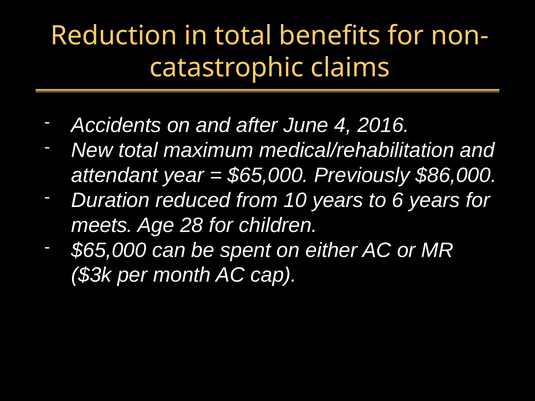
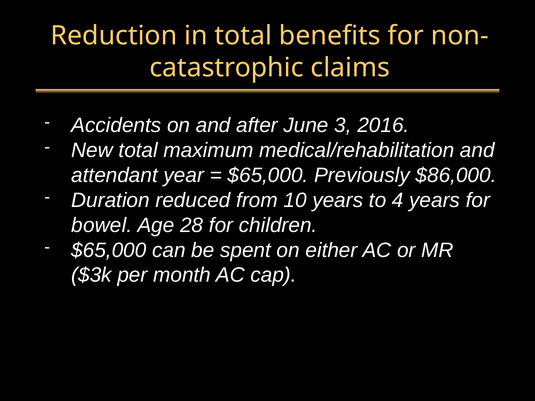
4: 4 -> 3 (343, 125)
6: 6 -> 4 (398, 200)
meets: meets -> bowel (102, 225)
